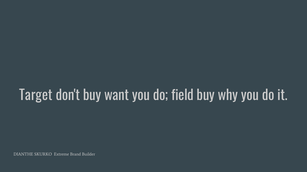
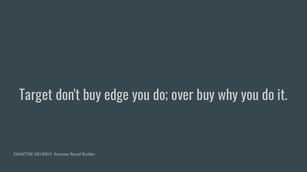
want: want -> edge (117, 96)
field: field -> over (182, 96)
